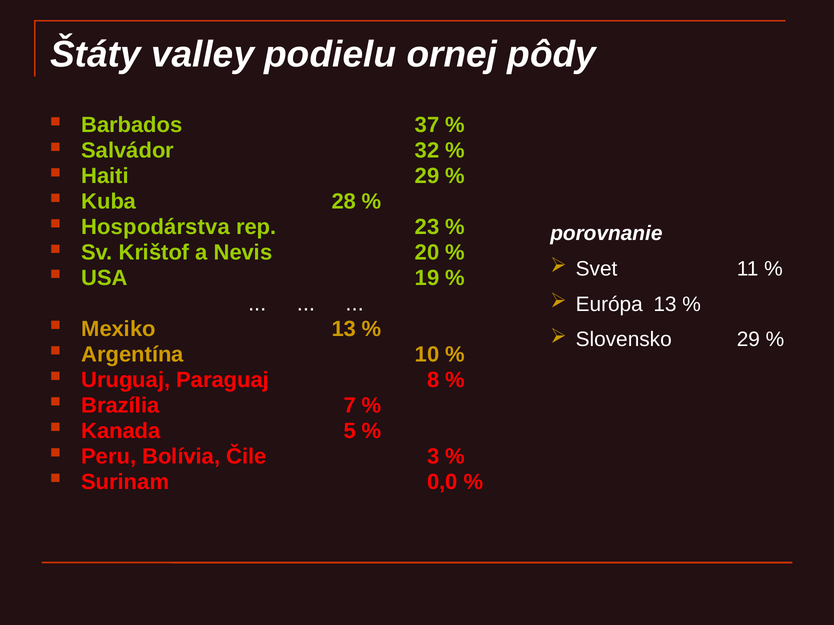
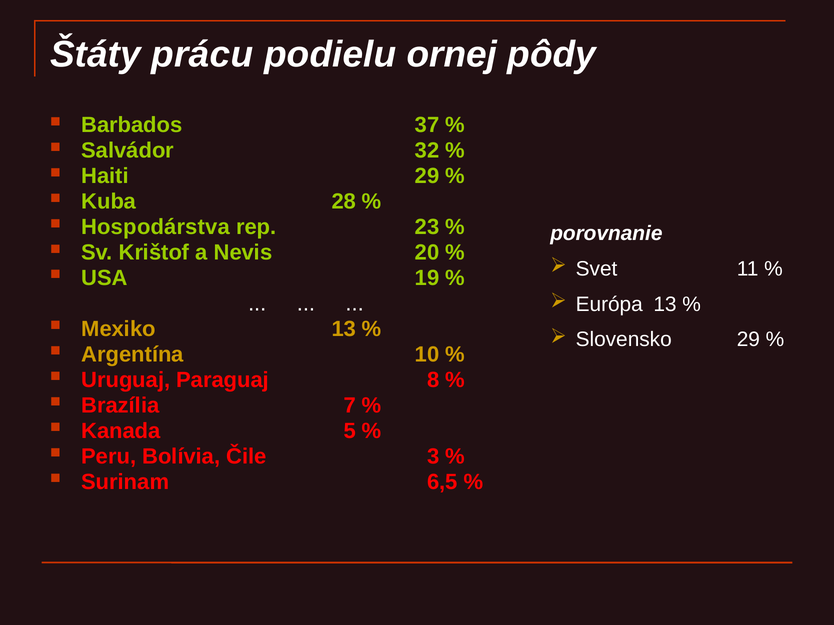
valley: valley -> prácu (202, 54)
0,0: 0,0 -> 6,5 (442, 482)
